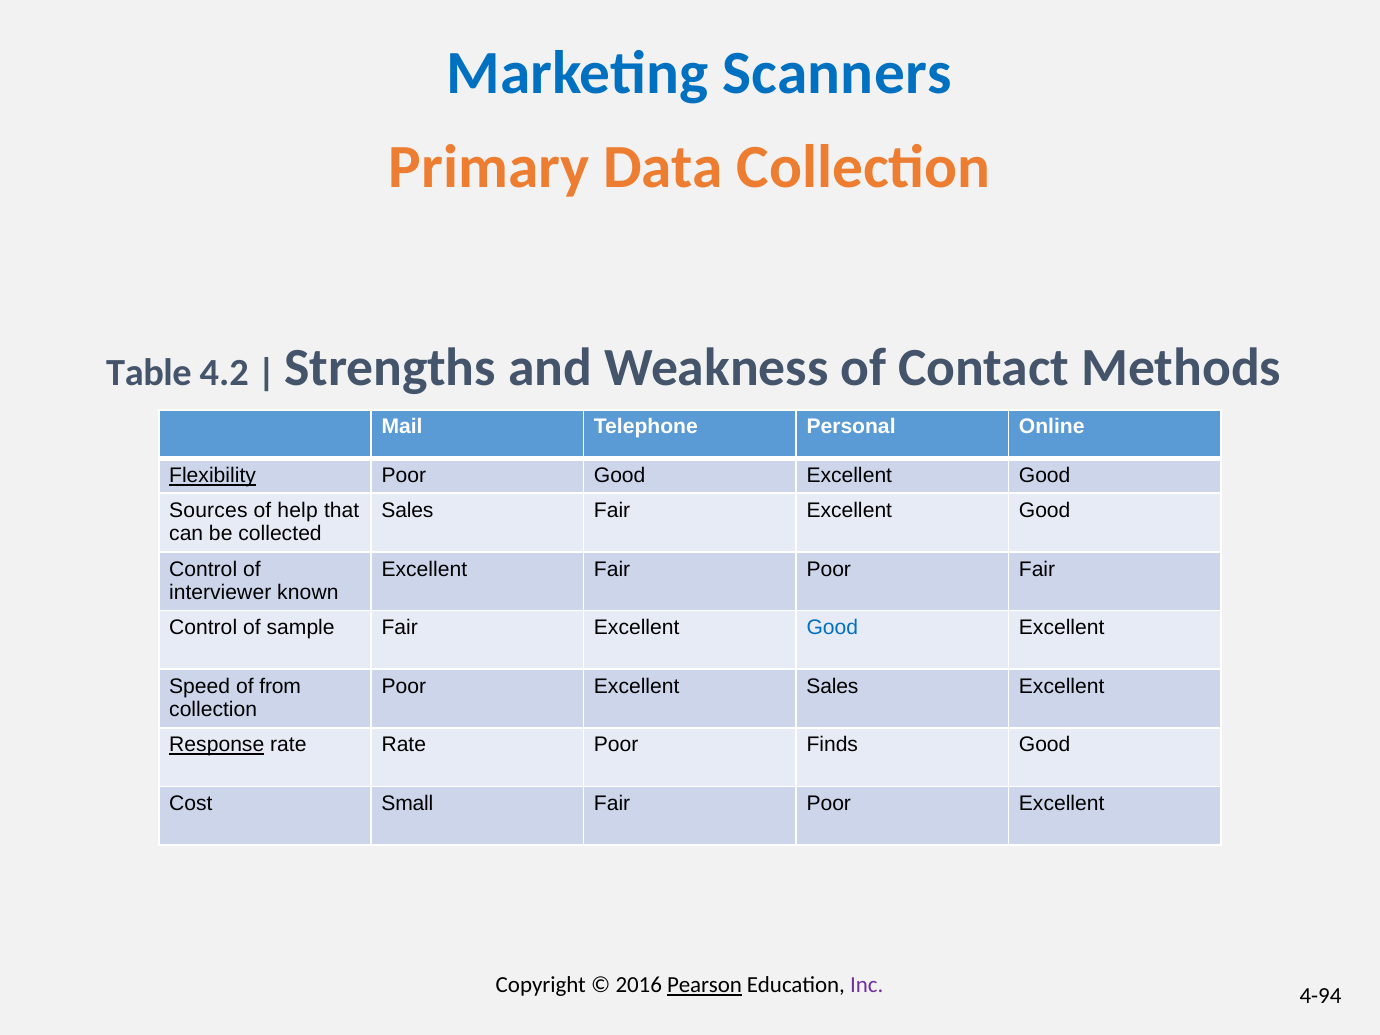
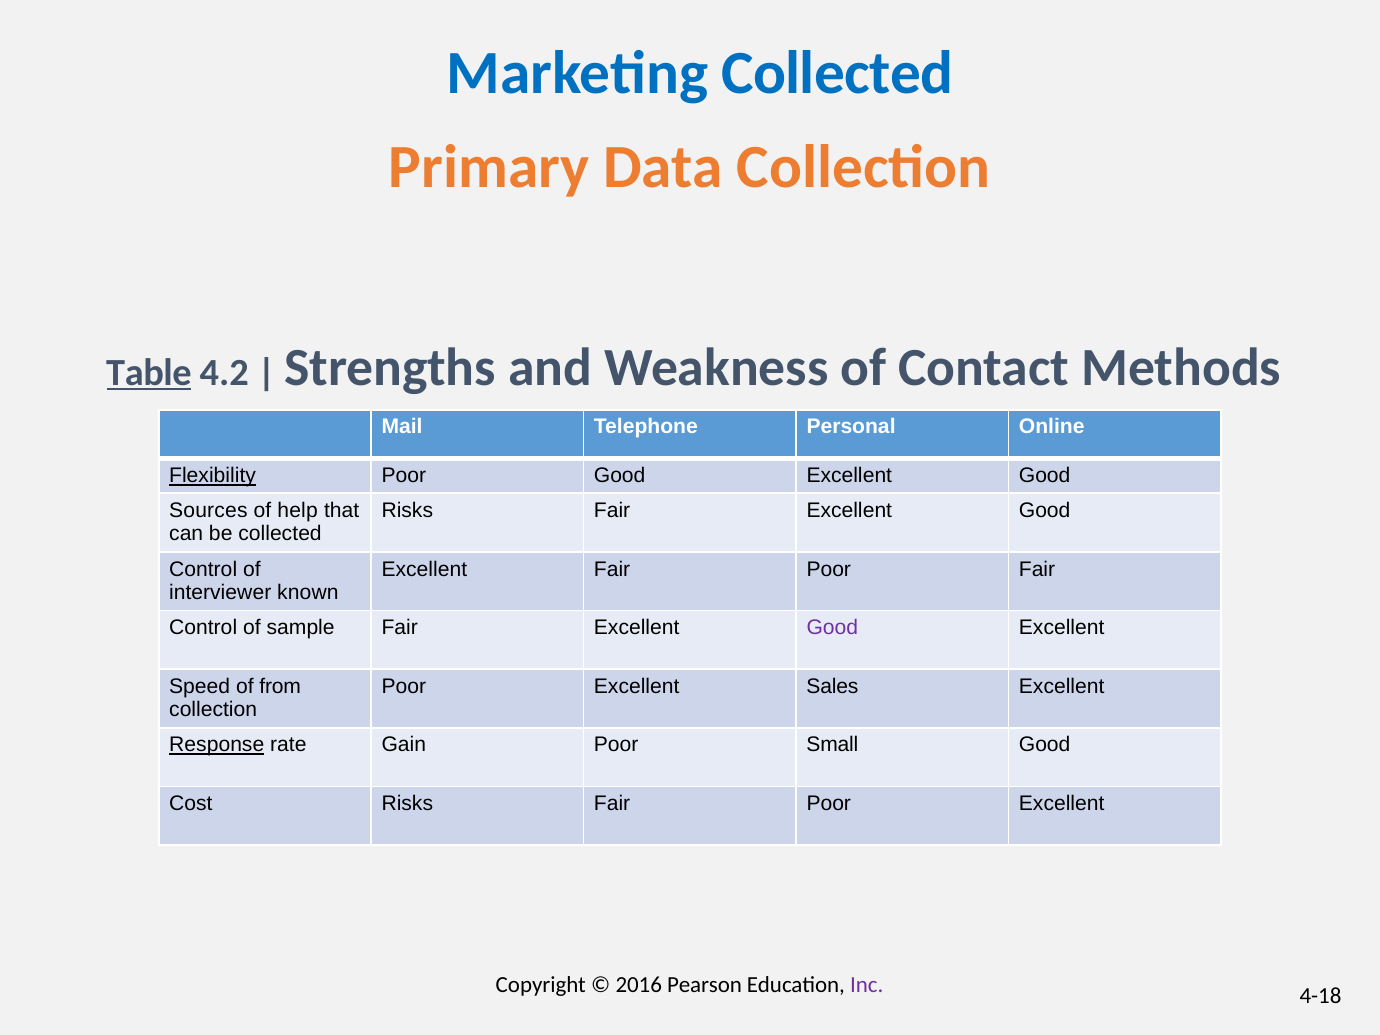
Marketing Scanners: Scanners -> Collected (837, 73)
Table underline: none -> present (149, 373)
Sales: Sales -> Risks (407, 510)
Good colour: blue -> purple (832, 628)
rate Rate: Rate -> Gain (404, 745)
Finds: Finds -> Small (832, 745)
Cost Small: Small -> Risks (407, 804)
Pearson underline: present -> none (705, 985)
4-94: 4-94 -> 4-18 (1321, 996)
